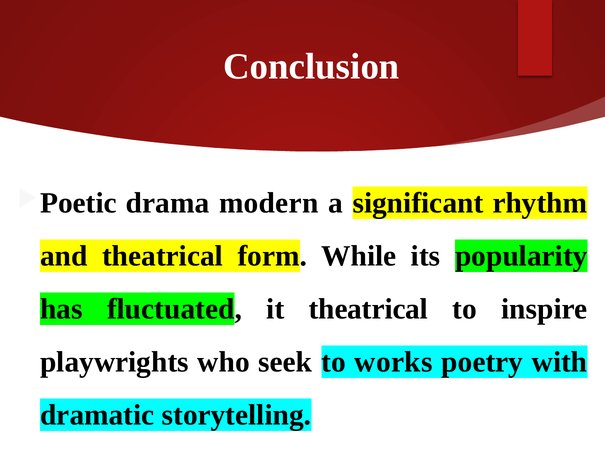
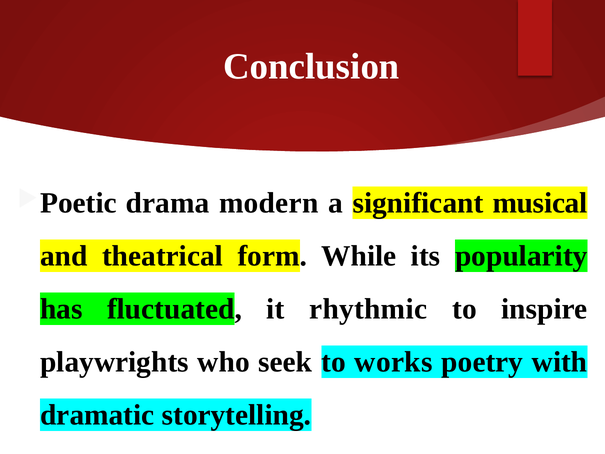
rhythm: rhythm -> musical (540, 203)
it theatrical: theatrical -> rhythmic (368, 309)
